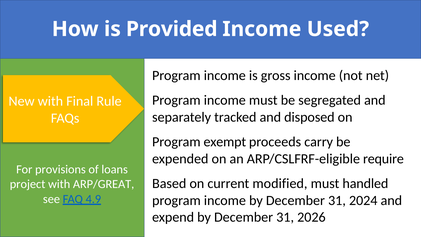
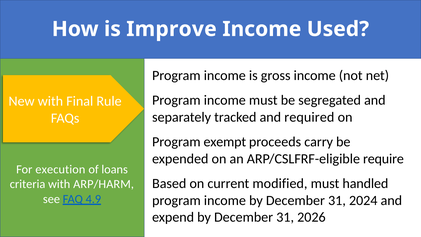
Provided: Provided -> Improve (172, 29)
disposed: disposed -> required (309, 117)
provisions: provisions -> execution (60, 169)
project: project -> criteria (28, 184)
ARP/GREAT: ARP/GREAT -> ARP/HARM (104, 184)
